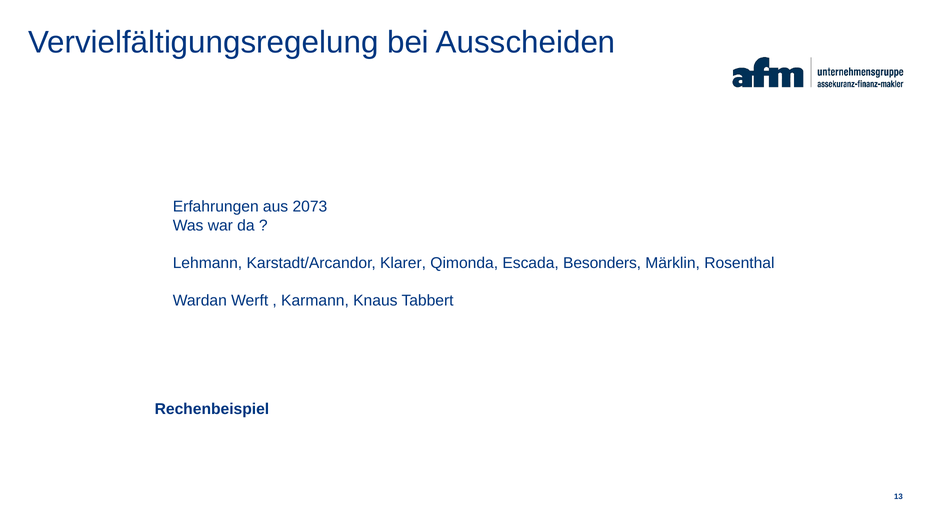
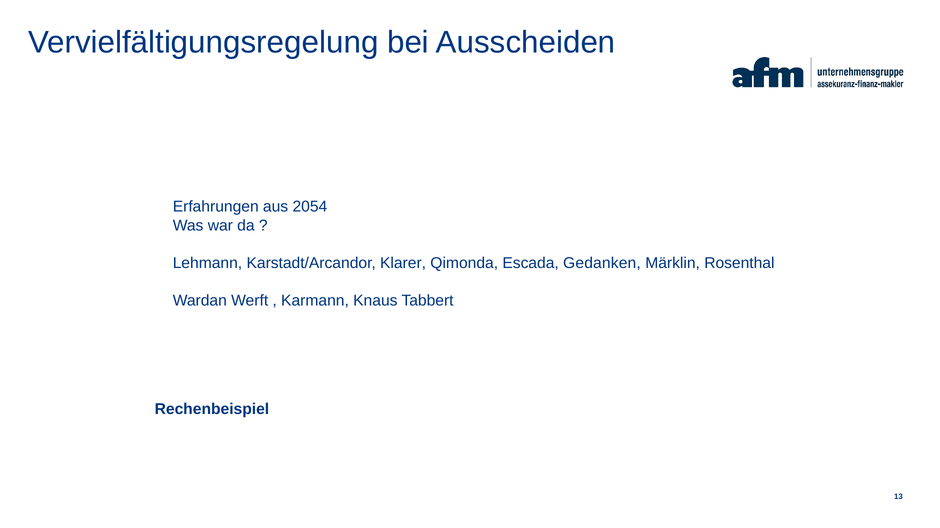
2073: 2073 -> 2054 (310, 207)
Besonders: Besonders -> Gedanken (602, 263)
